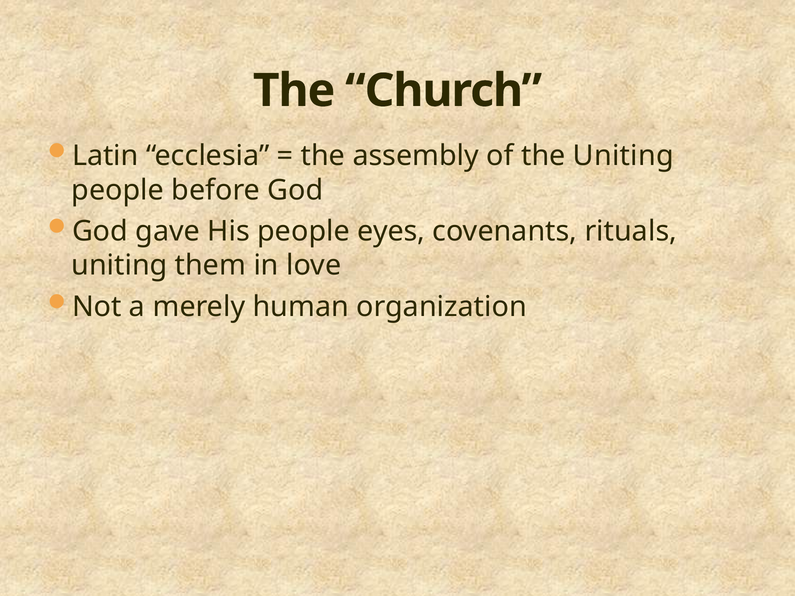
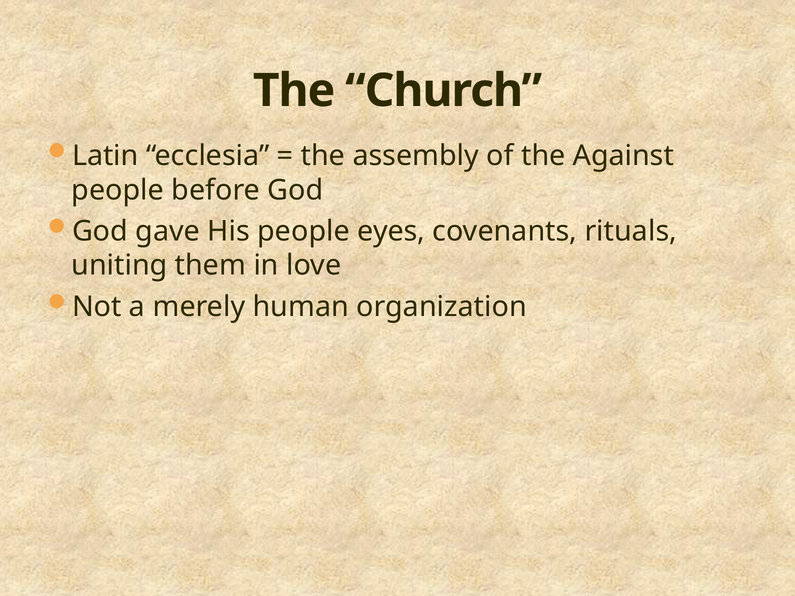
the Uniting: Uniting -> Against (623, 156)
